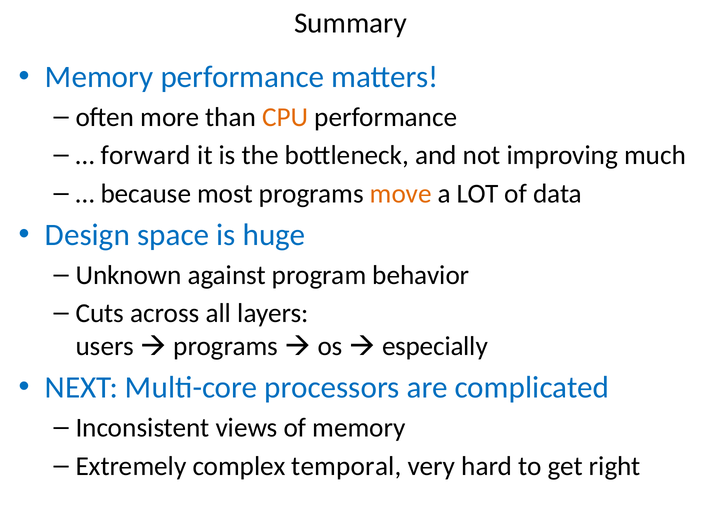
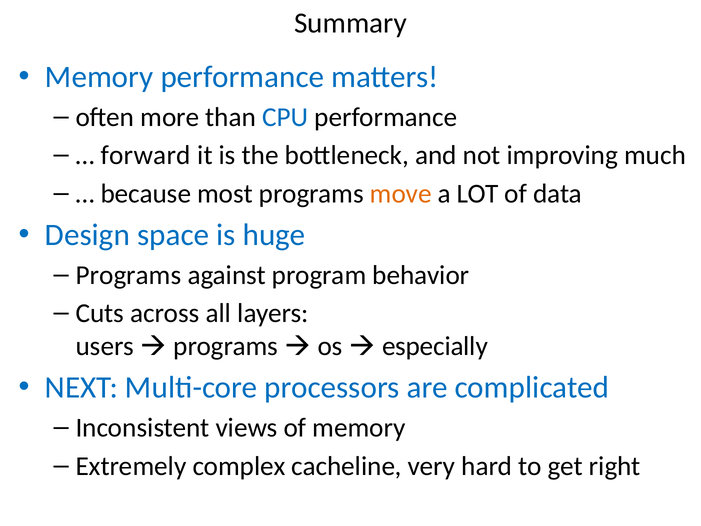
CPU colour: orange -> blue (285, 117)
Unknown: Unknown -> Programs (129, 275)
temporal: temporal -> cacheline (347, 466)
